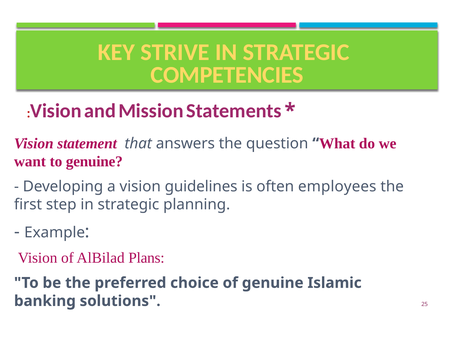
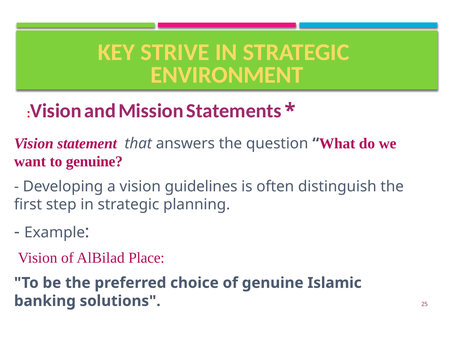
COMPETENCIES: COMPETENCIES -> ENVIRONMENT (227, 75)
employees: employees -> distinguish (337, 187)
Plans: Plans -> Place (146, 258)
